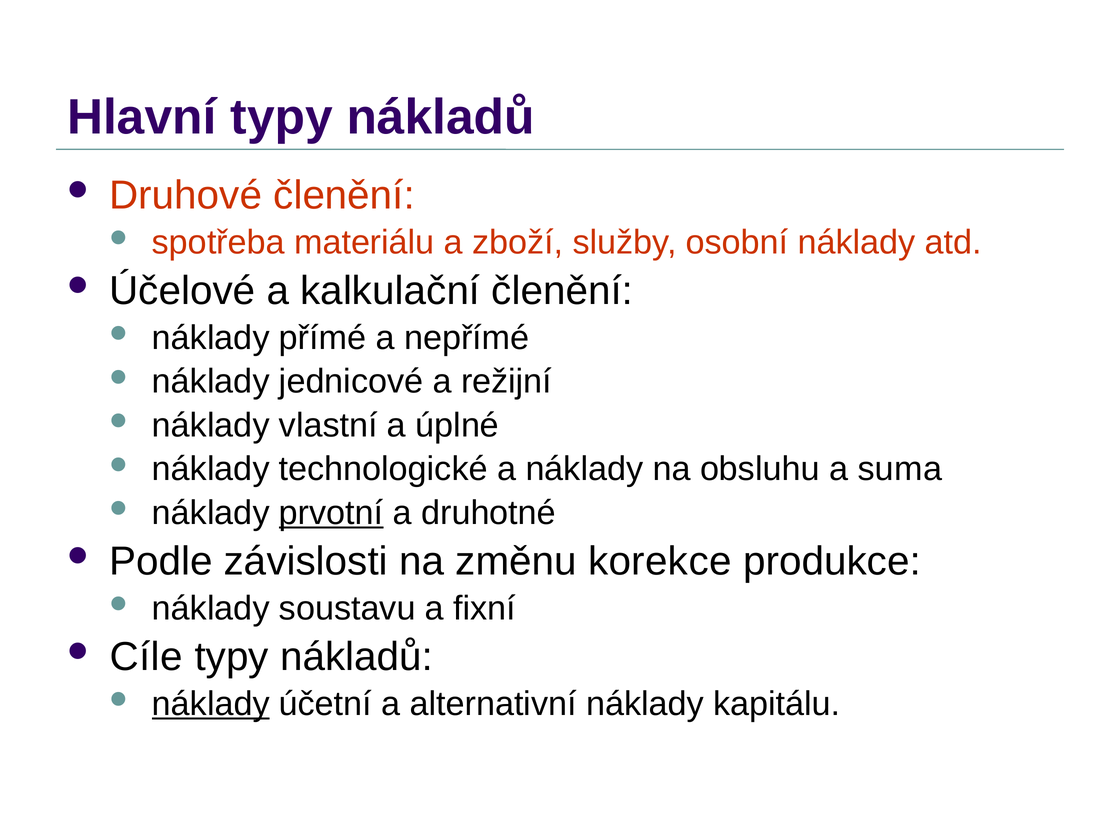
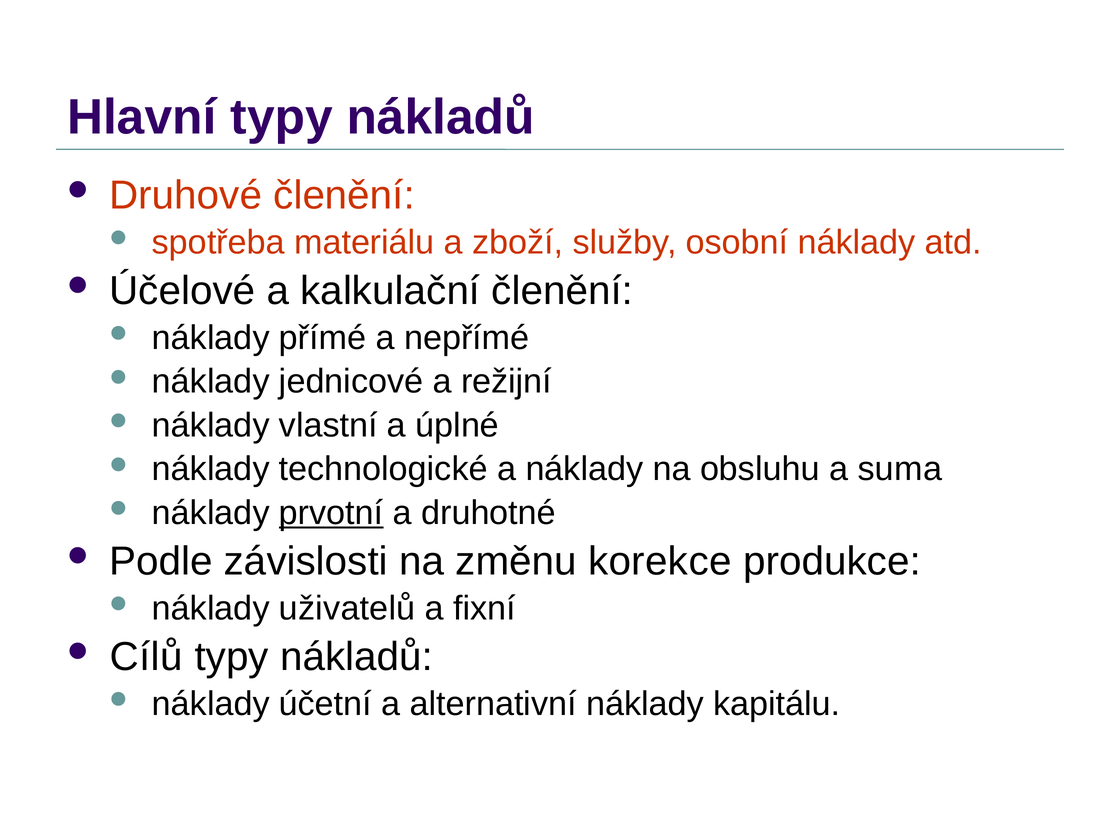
soustavu: soustavu -> uživatelů (347, 609)
Cíle: Cíle -> Cílů (146, 657)
náklady underline: present -> none (211, 704)
